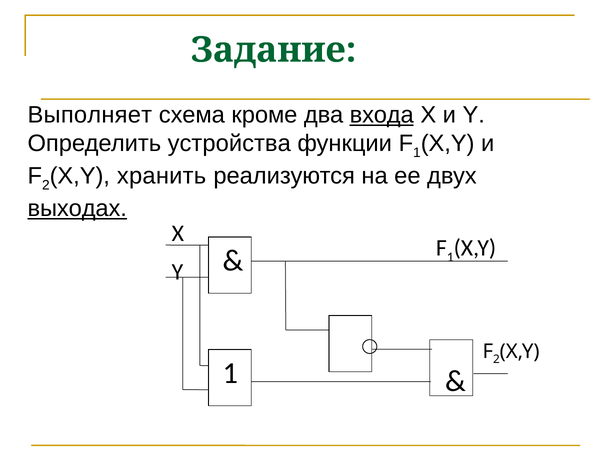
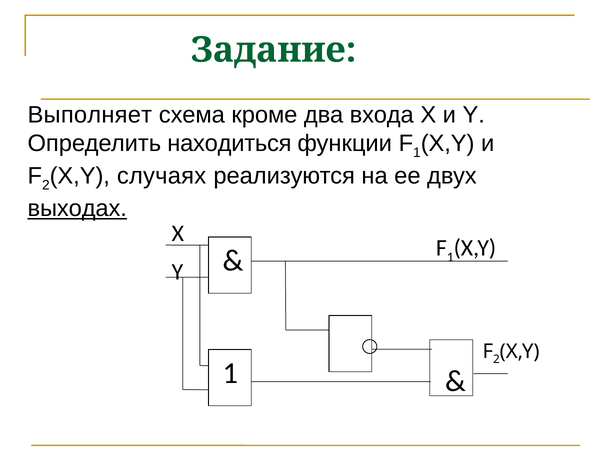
входа underline: present -> none (382, 115)
устройства: устройства -> находиться (229, 143)
хранить: хранить -> случаях (162, 176)
